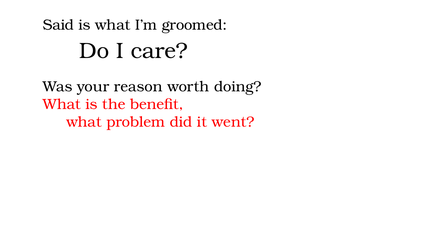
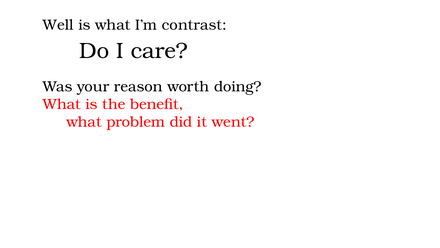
Said: Said -> Well (58, 25)
groomed: groomed -> contrast (194, 25)
